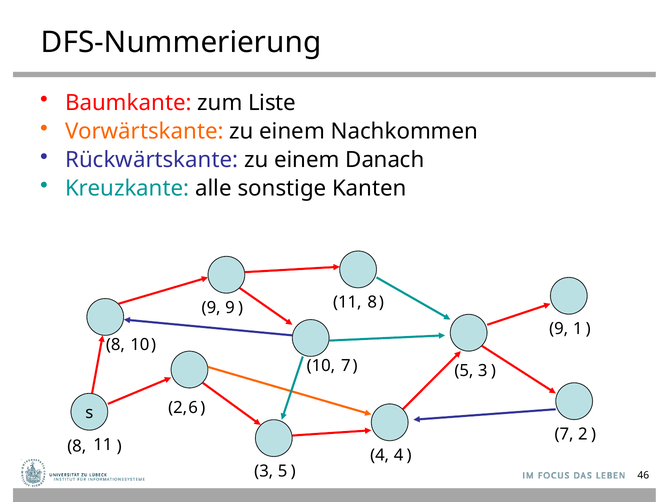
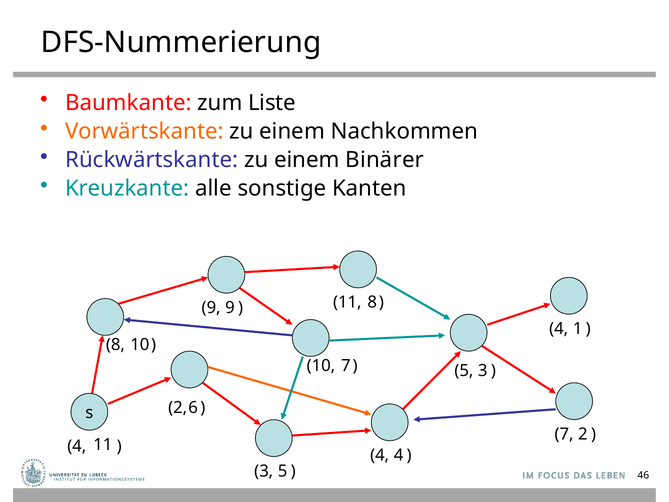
Danach: Danach -> Binärer (385, 160)
9: 9 -> 4 (559, 329)
8: 8 -> 4 (77, 446)
